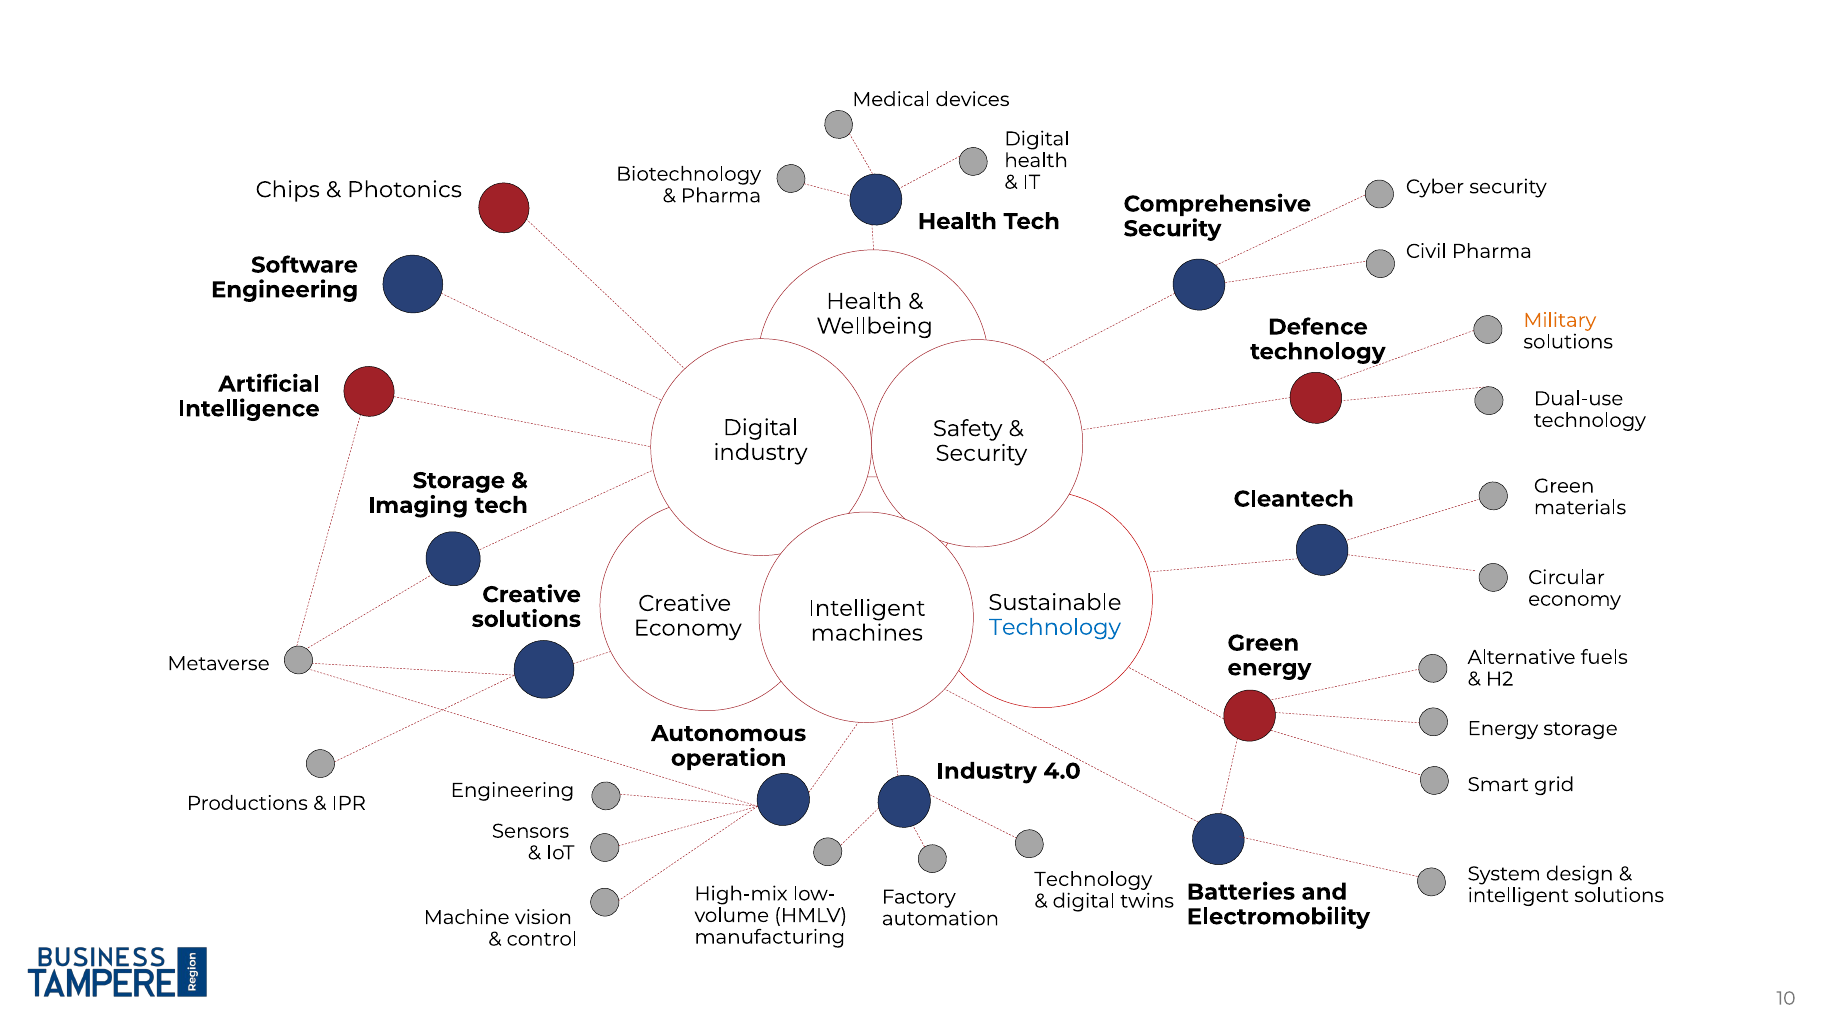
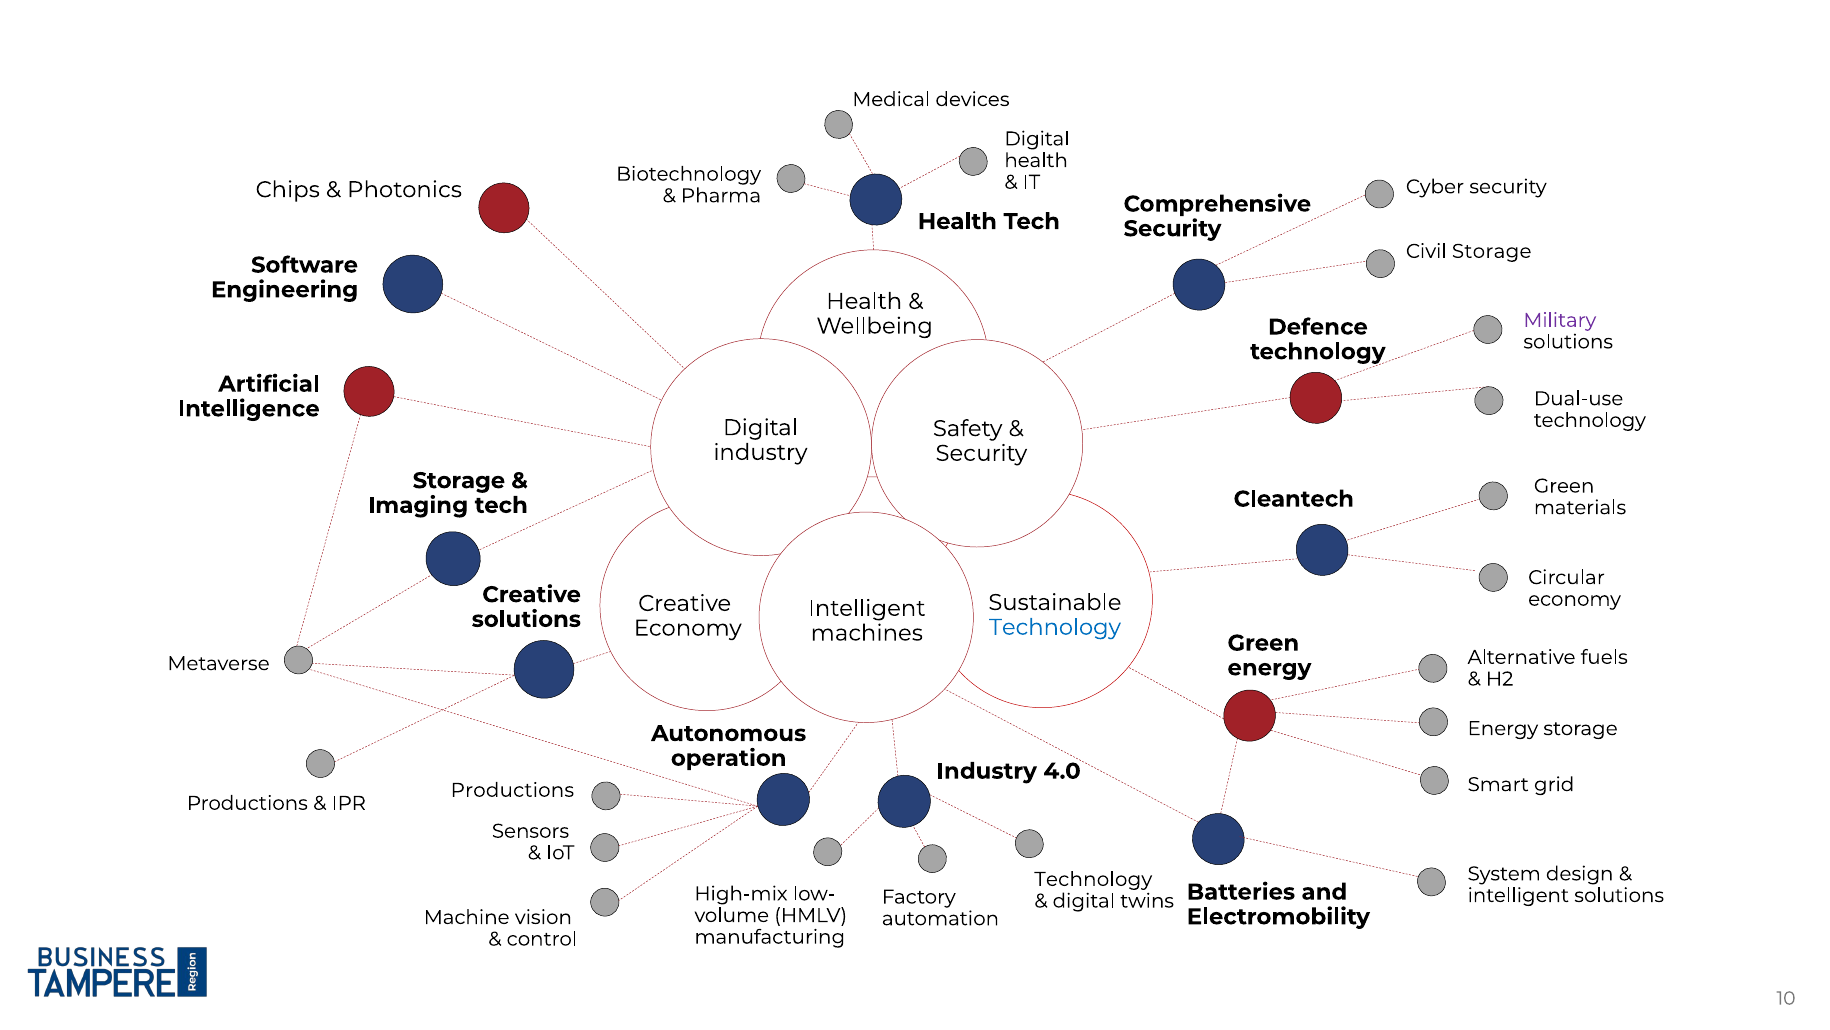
Civil Pharma: Pharma -> Storage (1492, 251)
Military colour: orange -> purple (1560, 320)
Engineering: Engineering -> Productions (512, 790)
